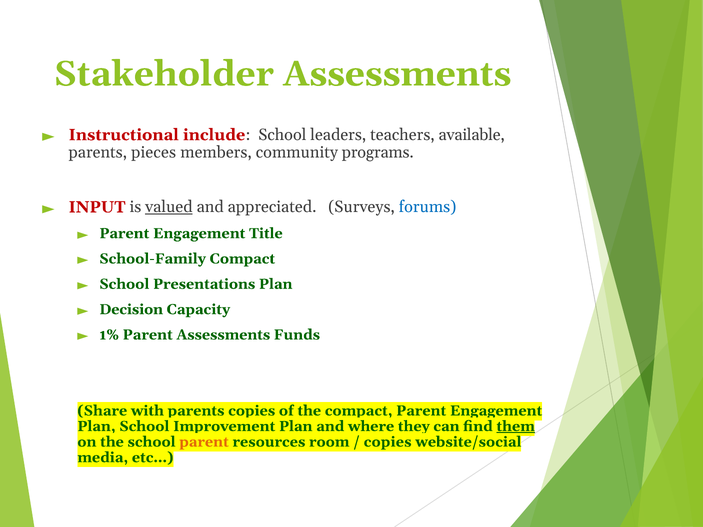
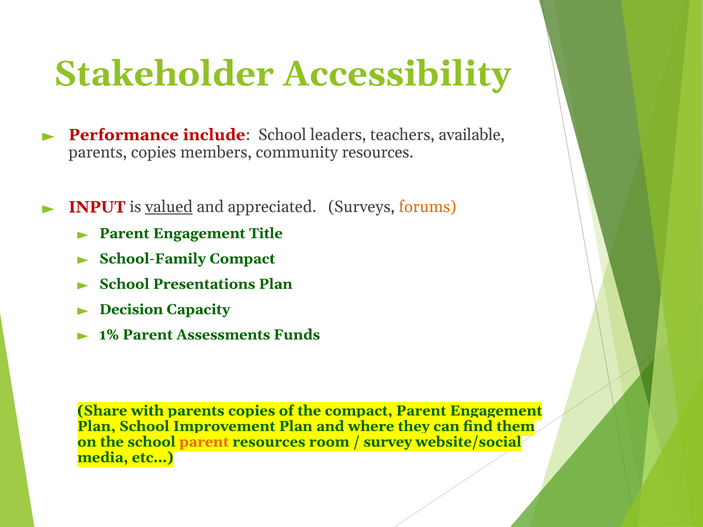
Stakeholder Assessments: Assessments -> Accessibility (397, 74)
Instructional: Instructional -> Performance (124, 135)
pieces: pieces -> copies (154, 152)
community programs: programs -> resources (378, 152)
forums colour: blue -> orange (428, 207)
them underline: present -> none (516, 426)
copies: copies -> survey (388, 442)
